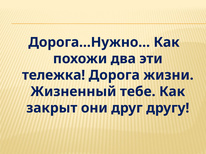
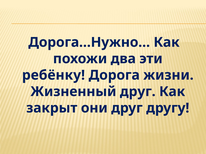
тележка: тележка -> ребёнку (53, 75)
Жизненный тебе: тебе -> друг (138, 92)
